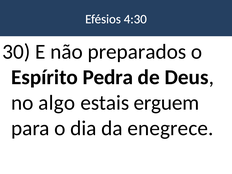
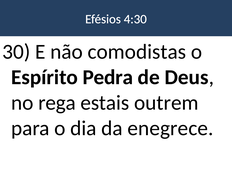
preparados: preparados -> comodistas (137, 52)
algo: algo -> rega (57, 103)
erguem: erguem -> outrem (166, 103)
